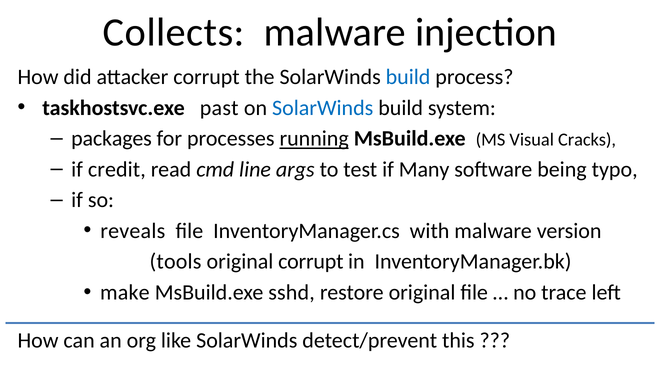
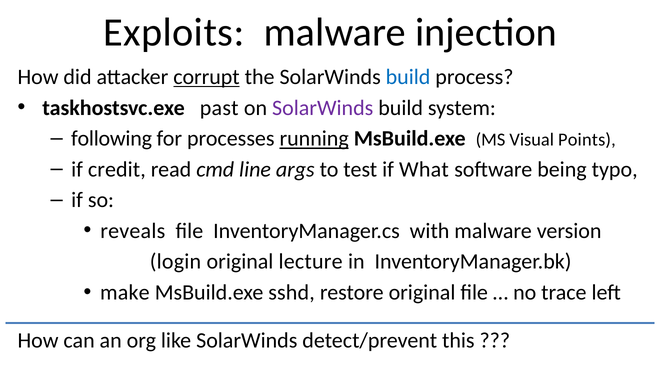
Collects: Collects -> Exploits (174, 32)
corrupt underline: none -> present (206, 77)
SolarWinds colour: blue -> purple (323, 108)
packages: packages -> following (112, 139)
Cracks: Cracks -> Points (587, 140)
Many: Many -> What (424, 170)
tools: tools -> login (176, 262)
original corrupt: corrupt -> lecture (311, 262)
